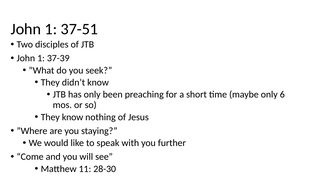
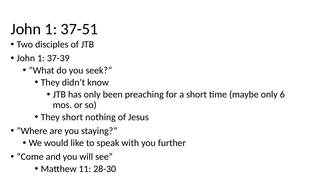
They know: know -> short (72, 117)
